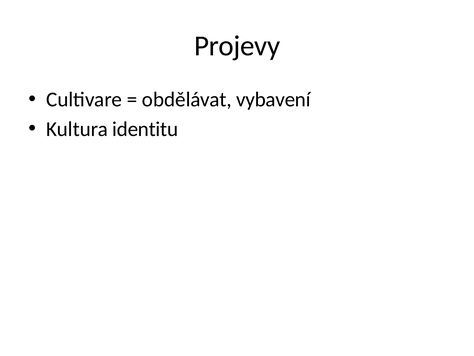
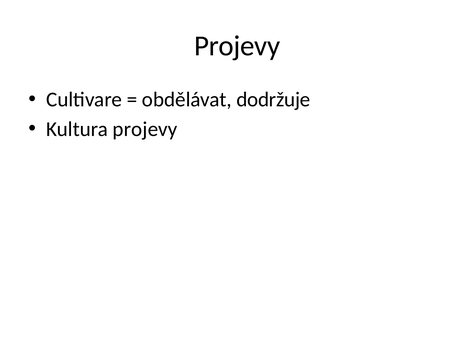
vybavení: vybavení -> dodržuje (273, 99)
Kultura identitu: identitu -> projevy (145, 129)
